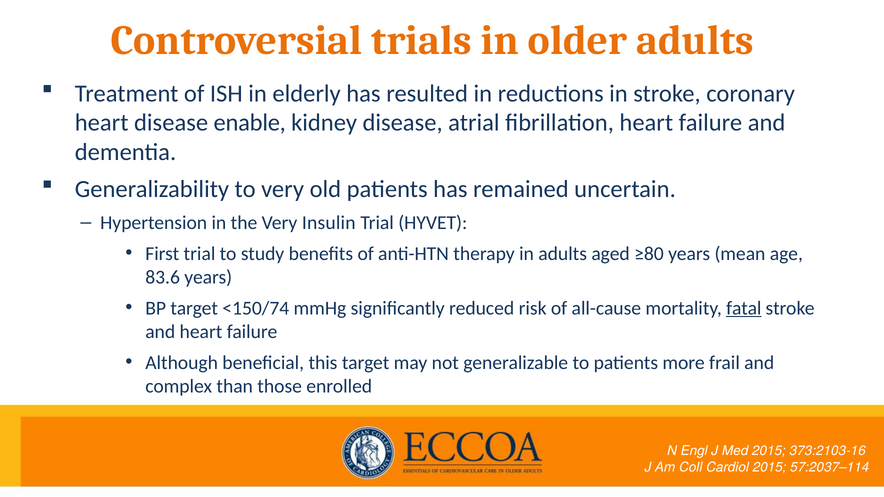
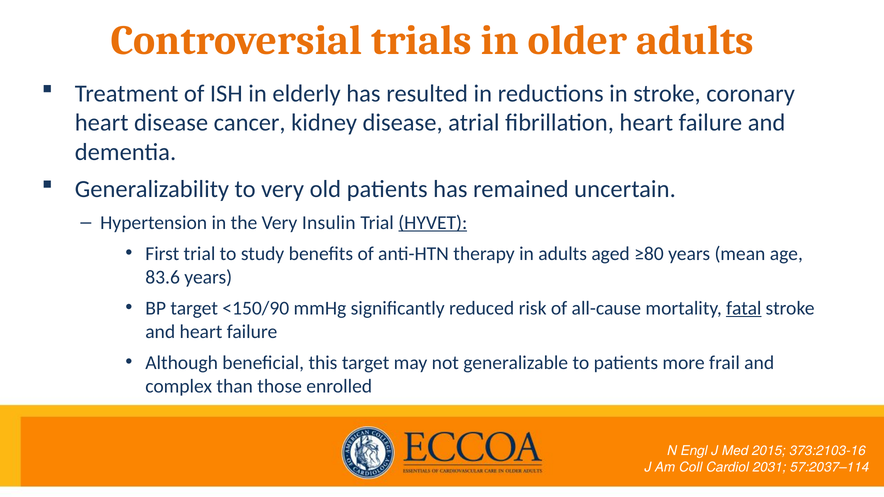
enable: enable -> cancer (250, 123)
HYVET underline: none -> present (433, 223)
<150/74: <150/74 -> <150/90 (256, 308)
Cardiol 2015: 2015 -> 2031 (770, 467)
